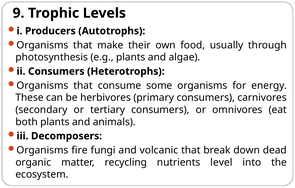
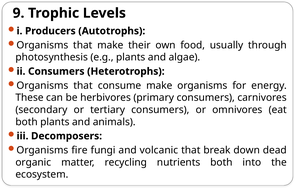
consume some: some -> make (159, 85)
nutrients level: level -> both (221, 162)
